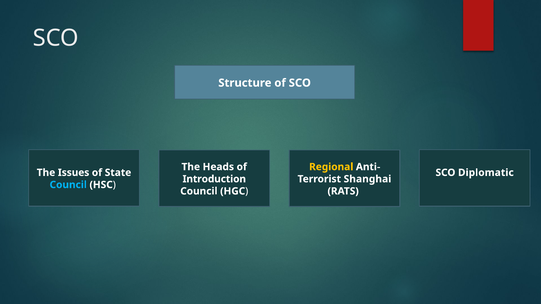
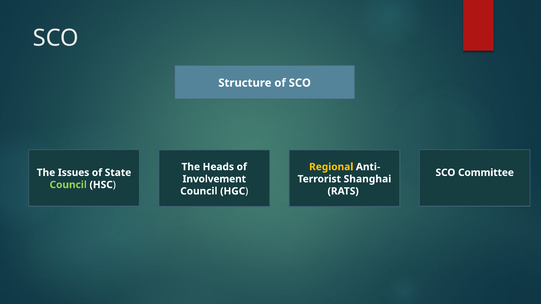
Diplomatic: Diplomatic -> Committee (486, 173)
Introduction: Introduction -> Involvement (214, 179)
Council colour: light blue -> light green (68, 185)
